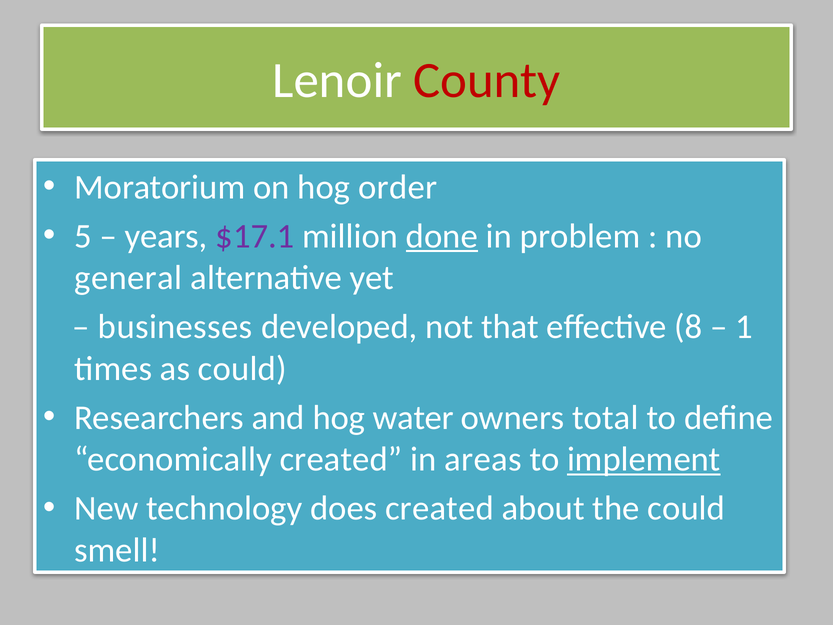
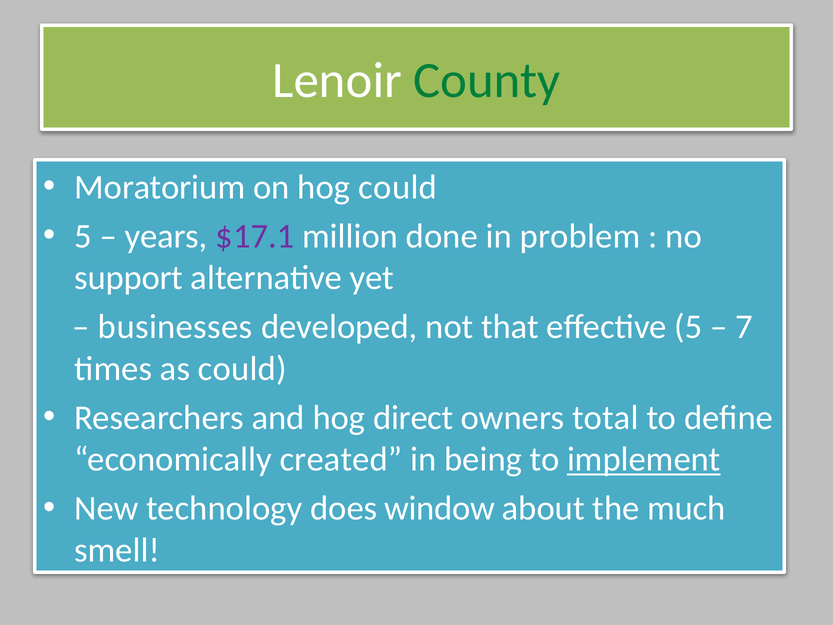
County colour: red -> green (487, 81)
hog order: order -> could (398, 187)
done underline: present -> none (442, 236)
general: general -> support (129, 278)
effective 8: 8 -> 5 (688, 327)
1: 1 -> 7 (744, 327)
water: water -> direct (413, 418)
areas: areas -> being (483, 459)
does created: created -> window (440, 508)
the could: could -> much (686, 508)
